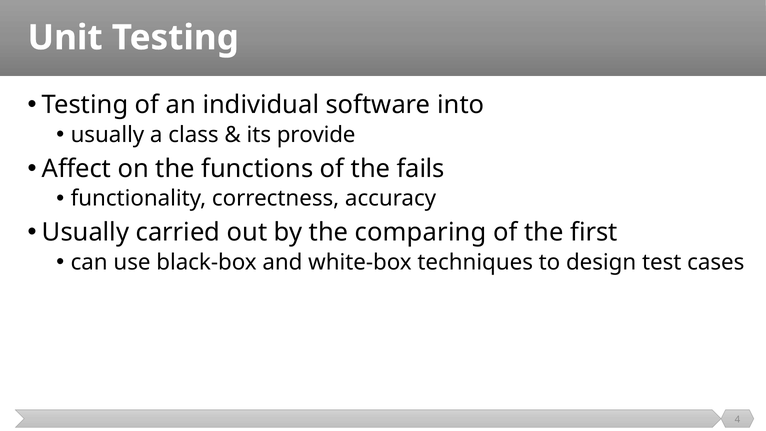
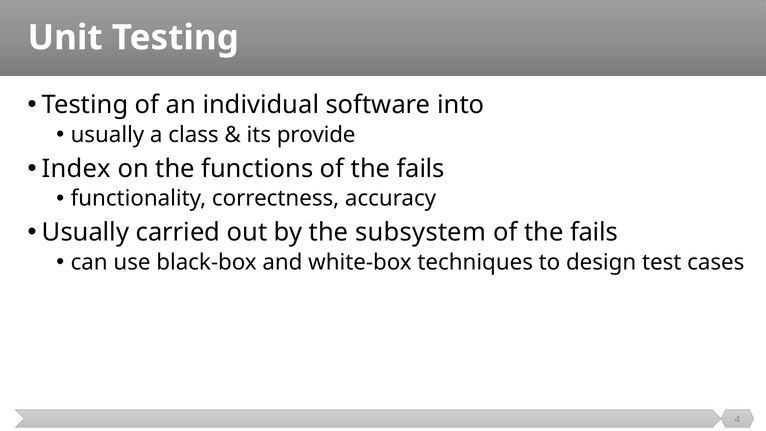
Affect: Affect -> Index (76, 169)
comparing: comparing -> subsystem (421, 232)
first: first -> fails (594, 232)
